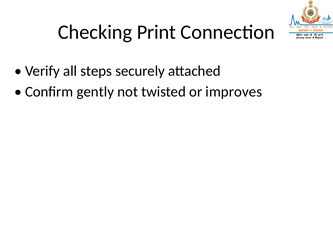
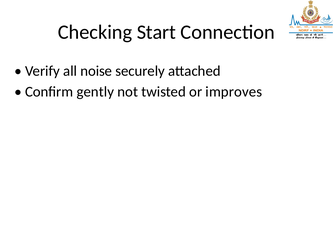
Print: Print -> Start (156, 32)
steps: steps -> noise (96, 71)
